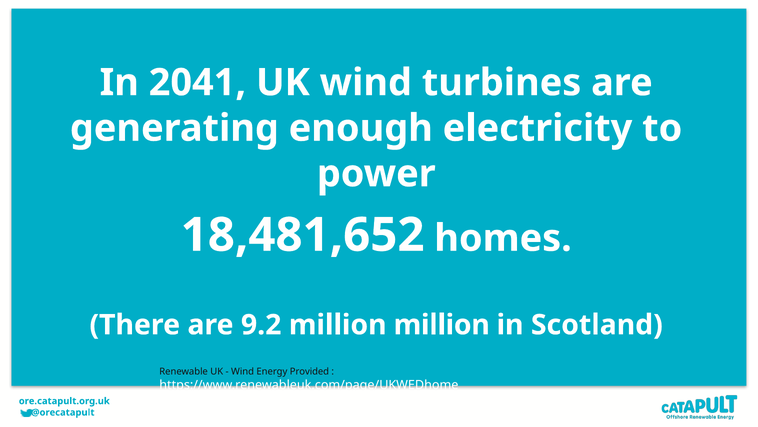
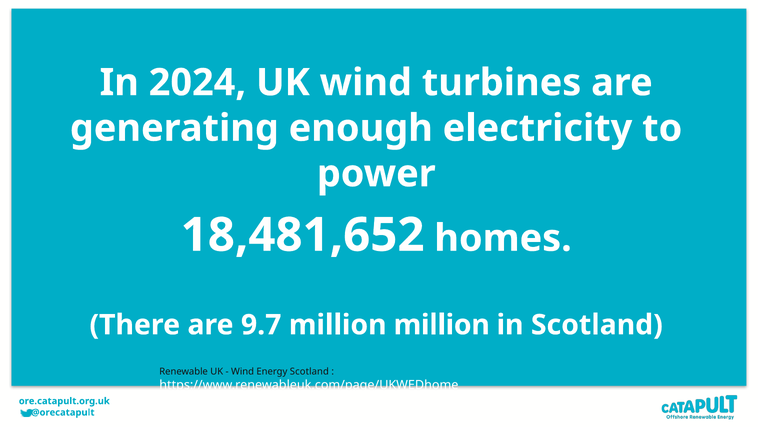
2041: 2041 -> 2024 (197, 83)
9.2: 9.2 -> 9.7 (261, 324)
Energy Provided: Provided -> Scotland (309, 371)
